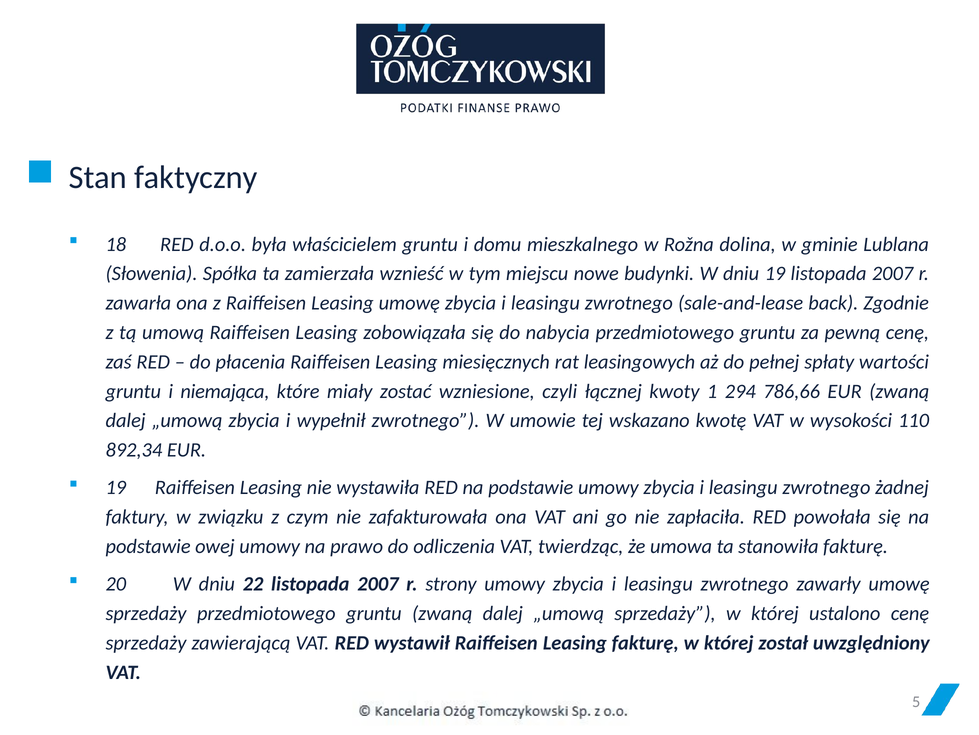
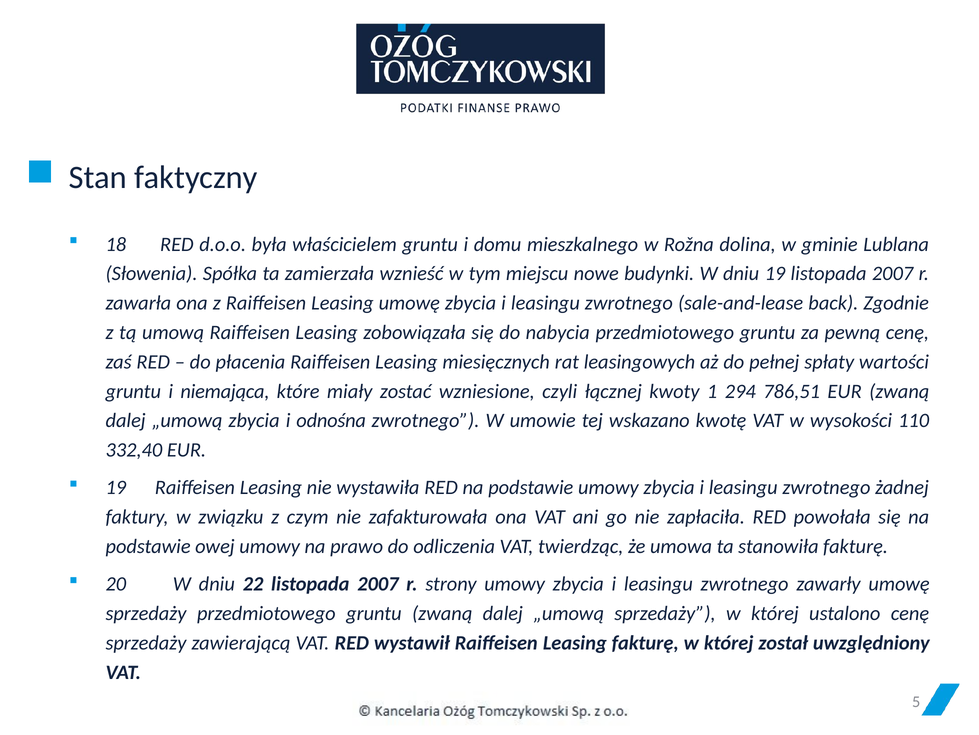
786,66: 786,66 -> 786,51 (792, 391)
wypełnił: wypełnił -> odnośna (331, 420)
892,34: 892,34 -> 332,40 (134, 450)
